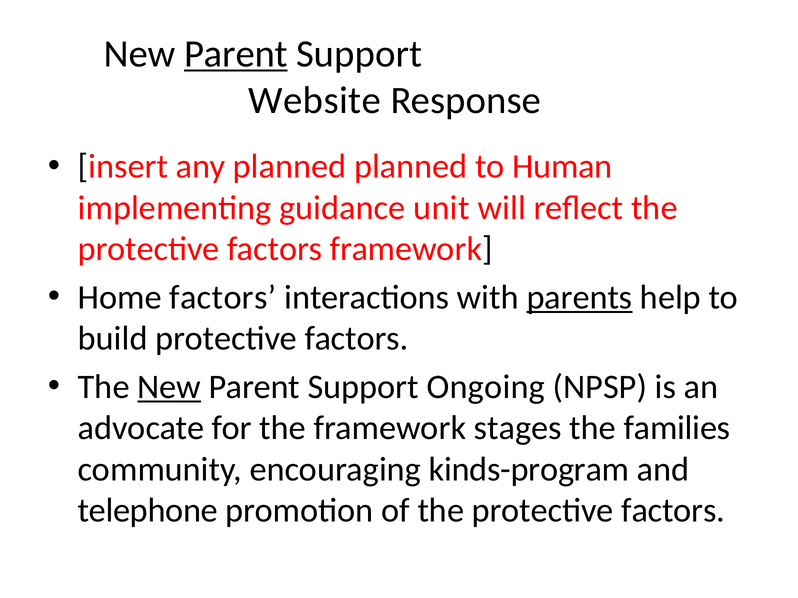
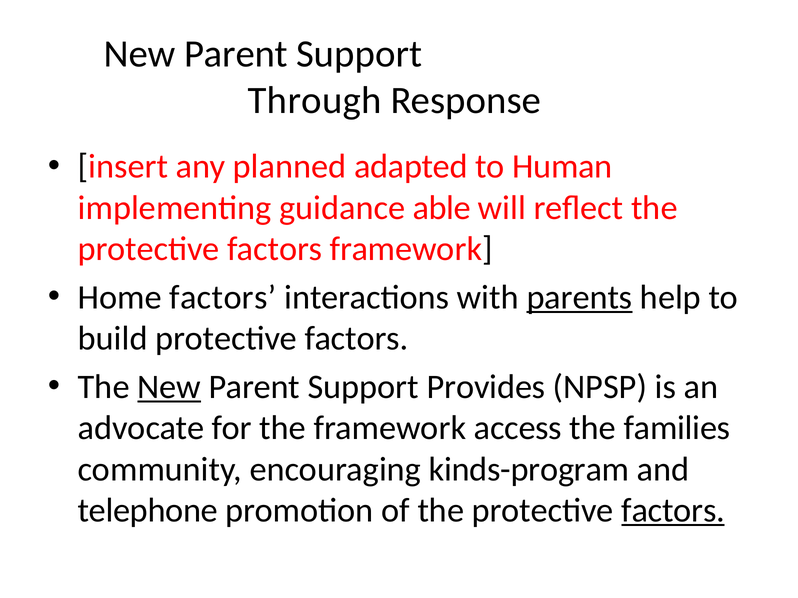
Parent underline: present -> none (236, 54)
Website: Website -> Through (315, 100)
planned planned: planned -> adapted (411, 167)
unit: unit -> able (442, 208)
Ongoing: Ongoing -> Provides (486, 387)
stages: stages -> access (518, 428)
factors underline: none -> present (673, 511)
